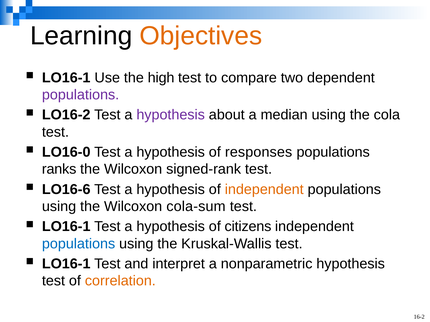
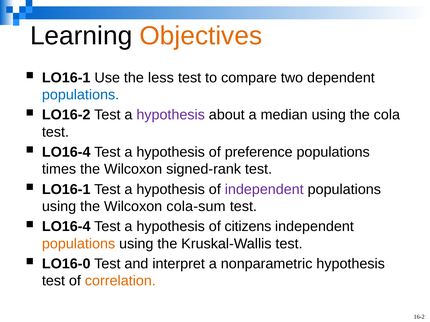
high: high -> less (161, 78)
populations colour: purple -> blue (81, 95)
LO16-0: LO16-0 -> LO16-4 (66, 152)
responses: responses -> preference (259, 152)
ranks: ranks -> times (59, 170)
LO16-6: LO16-6 -> LO16-1 (66, 190)
independent colour: orange -> purple (264, 190)
LO16-1: LO16-1 -> LO16-4 (66, 227)
populations colour: blue -> orange (79, 244)
LO16-1: LO16-1 -> LO16-0 (66, 264)
